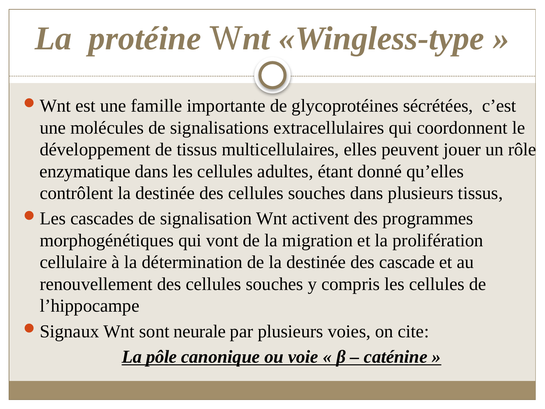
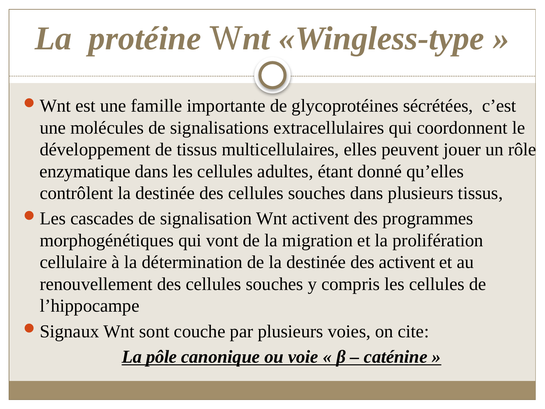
des cascade: cascade -> activent (407, 262)
neurale: neurale -> couche (200, 331)
